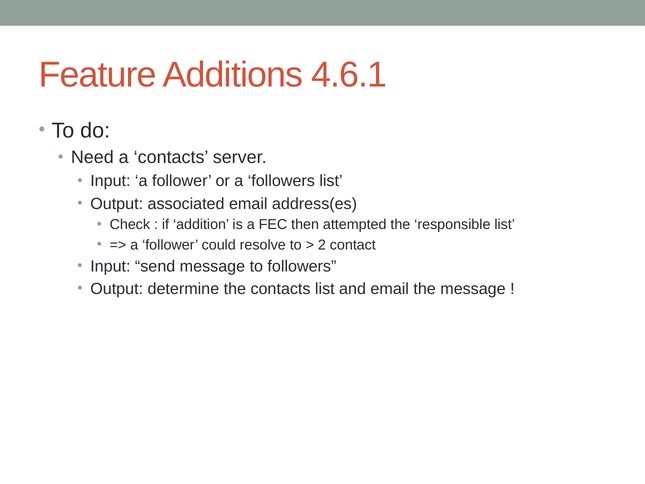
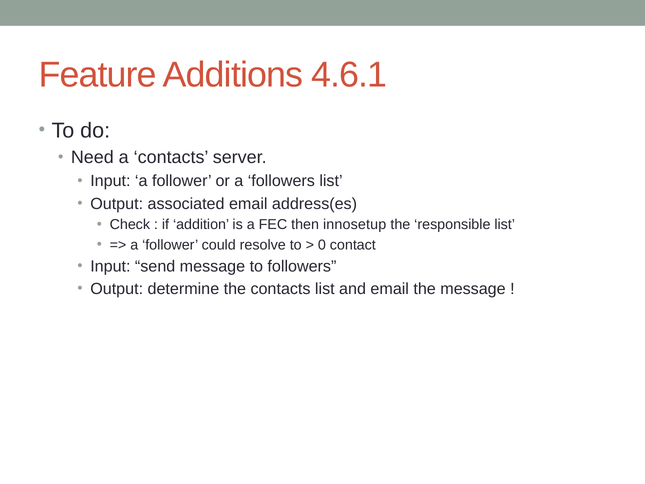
attempted: attempted -> innosetup (355, 225)
2: 2 -> 0 (322, 245)
